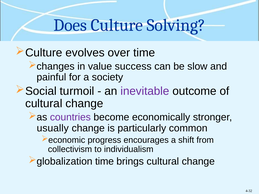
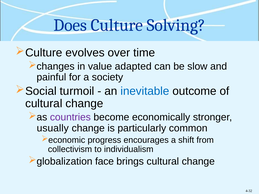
success: success -> adapted (133, 66)
inevitable colour: purple -> blue (145, 91)
time: time -> face (104, 162)
